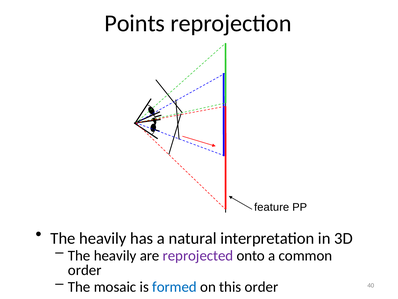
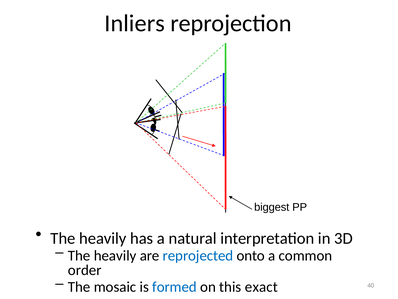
Points: Points -> Inliers (135, 23)
feature: feature -> biggest (272, 207)
reprojected colour: purple -> blue (198, 255)
this order: order -> exact (261, 286)
